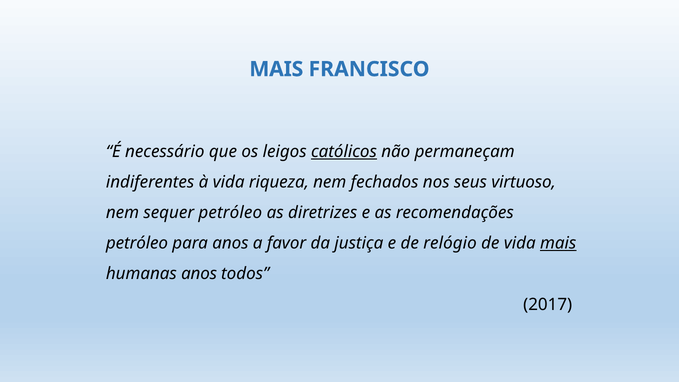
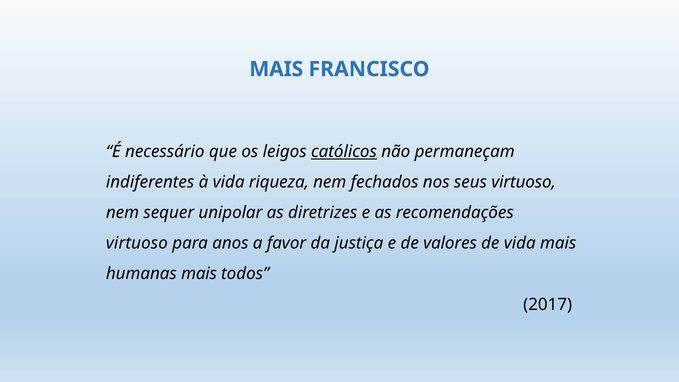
sequer petróleo: petróleo -> unipolar (230, 213)
petróleo: petróleo -> virtuoso (137, 243)
relógio: relógio -> valores (450, 243)
mais underline: present -> none (558, 243)
humanas anos: anos -> mais (199, 274)
